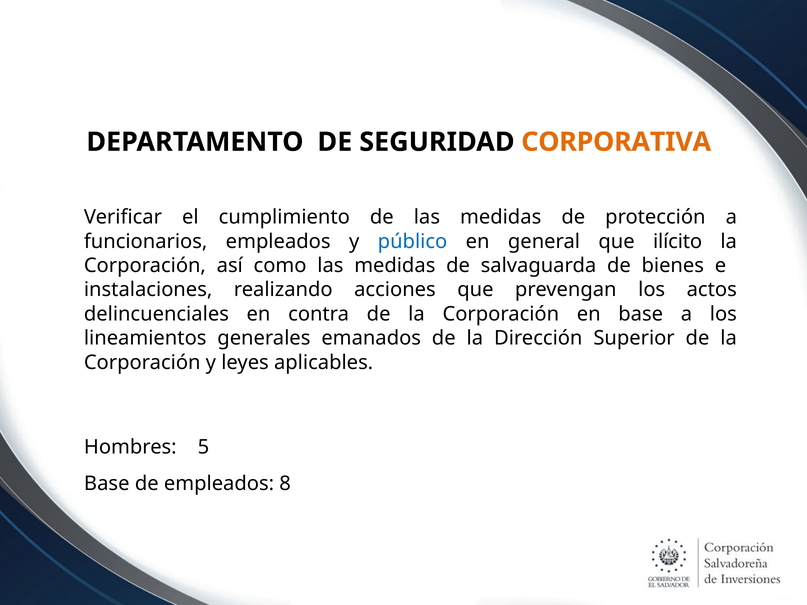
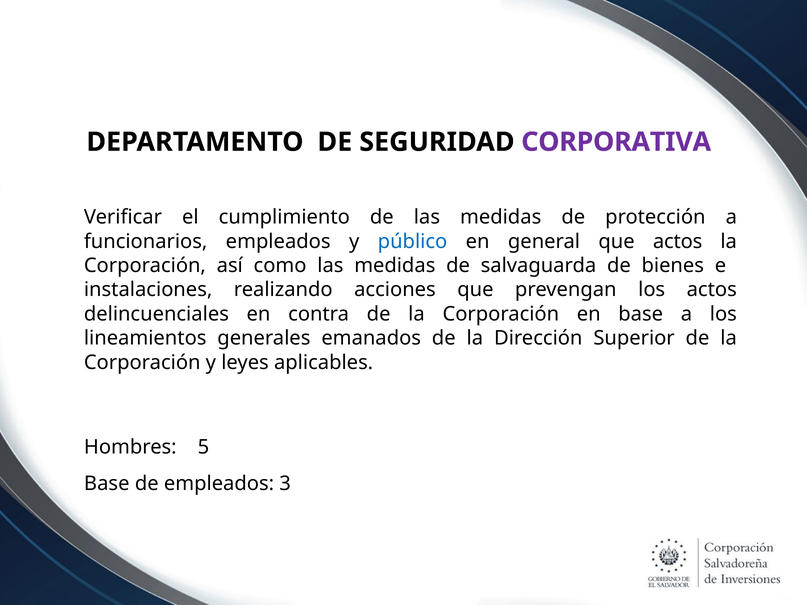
CORPORATIVA colour: orange -> purple (616, 142)
que ilícito: ilícito -> actos (678, 242)
8: 8 -> 3 (285, 484)
